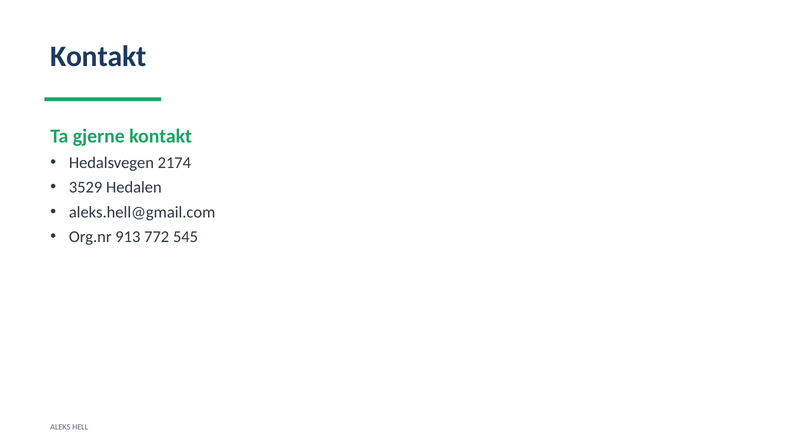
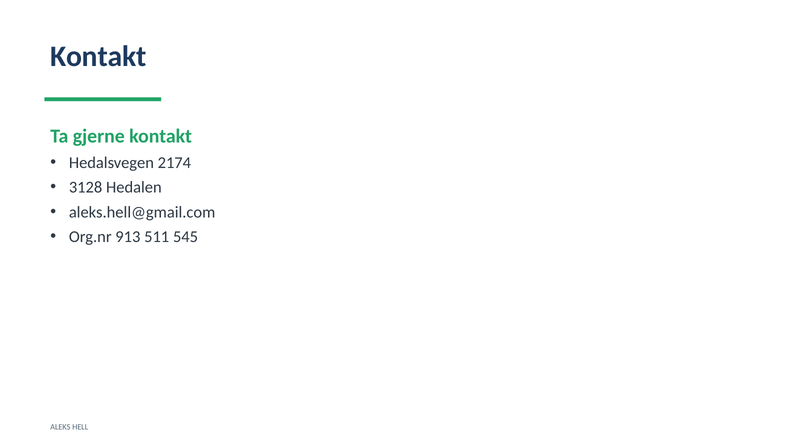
3529: 3529 -> 3128 (86, 187)
772: 772 -> 511 (157, 237)
